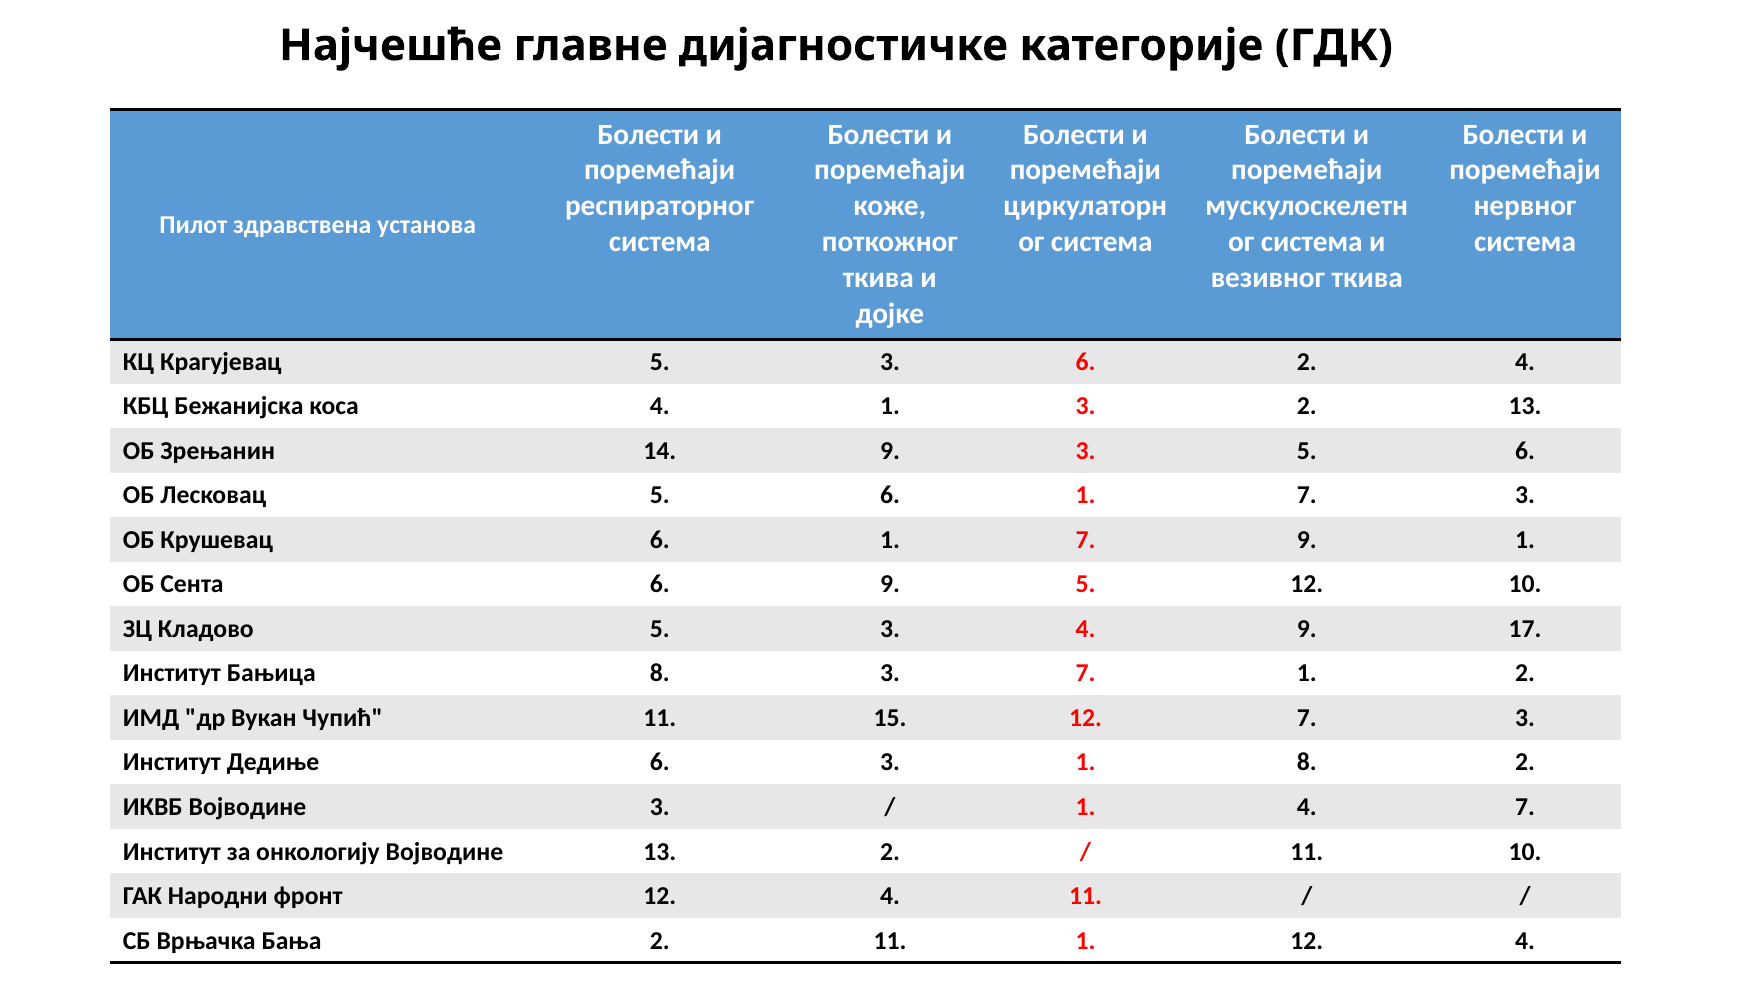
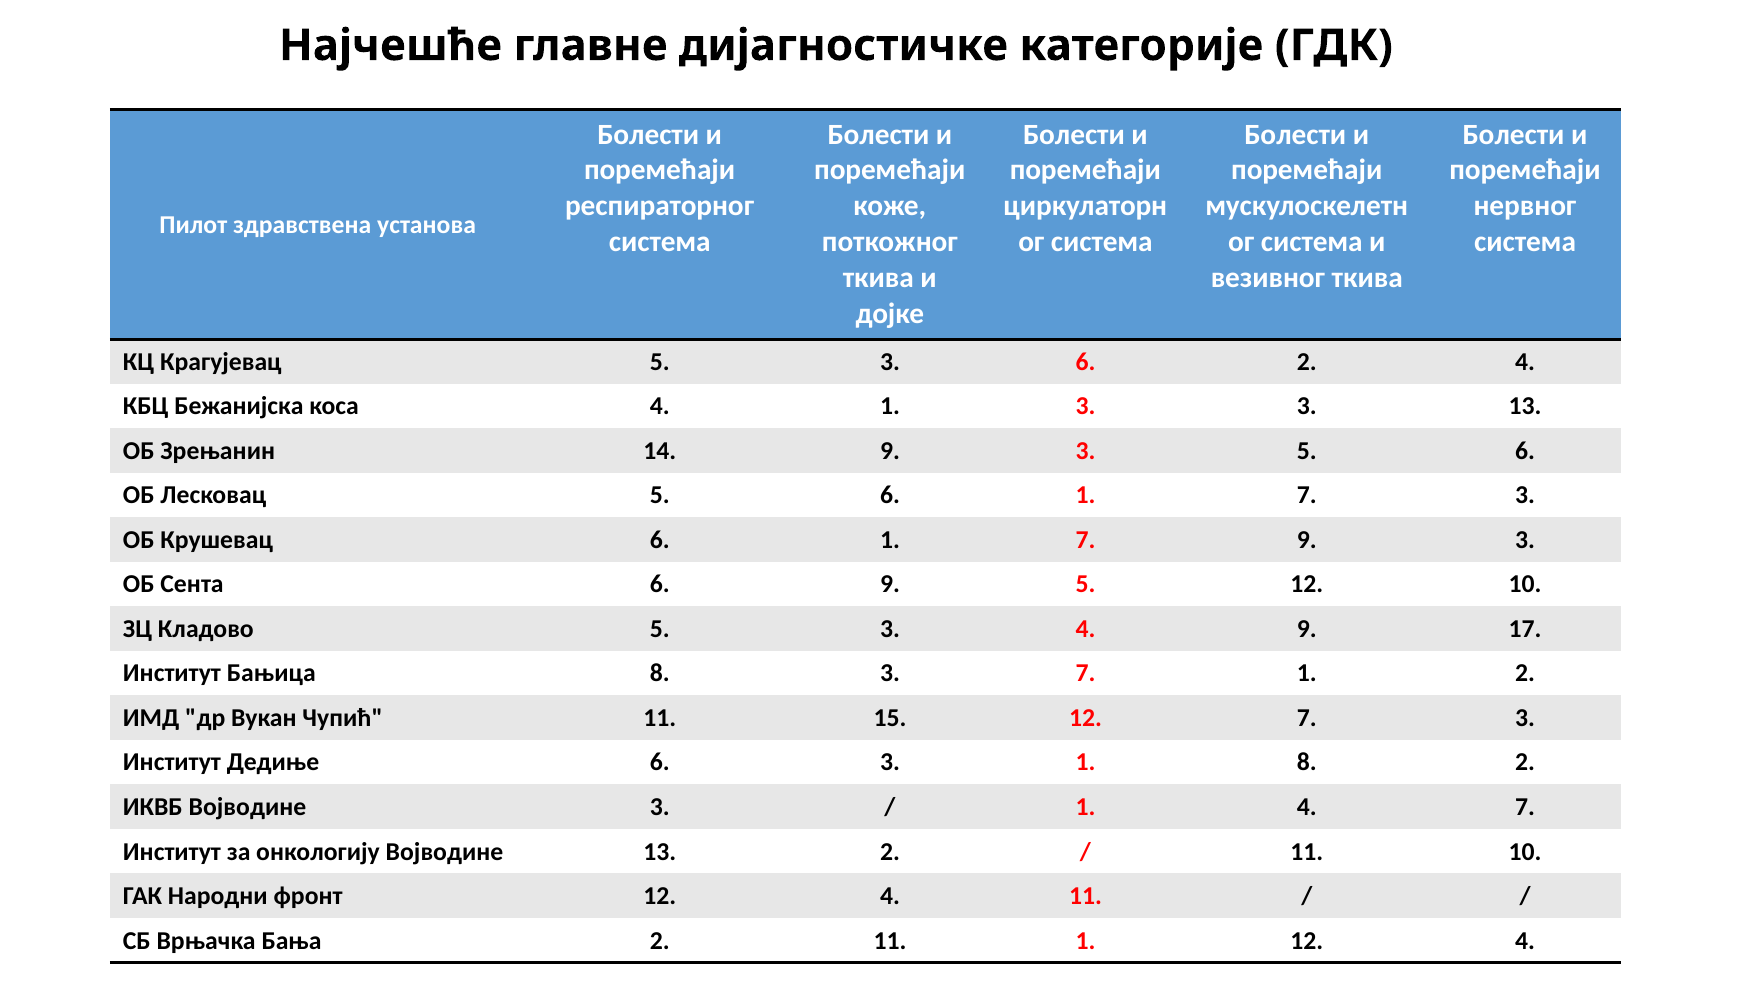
3 2: 2 -> 3 (1307, 406)
7 9 1: 1 -> 3 (1525, 540)
